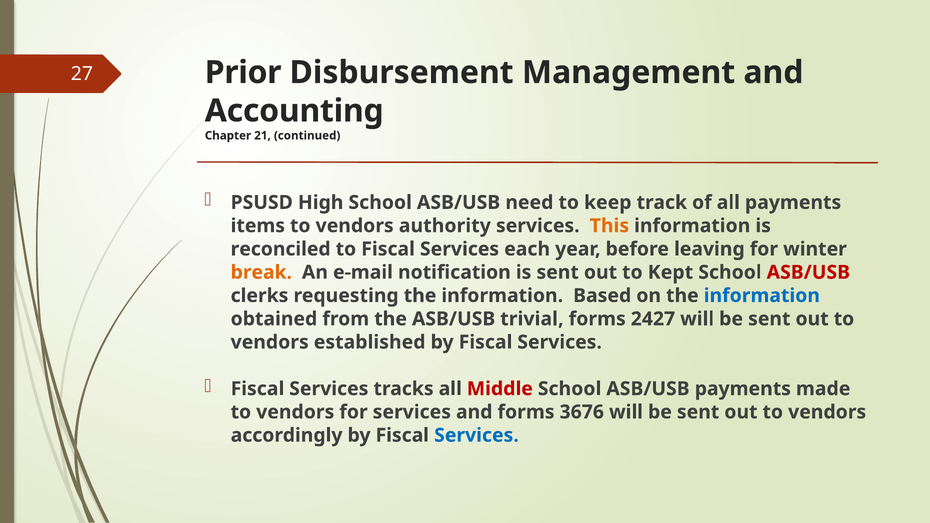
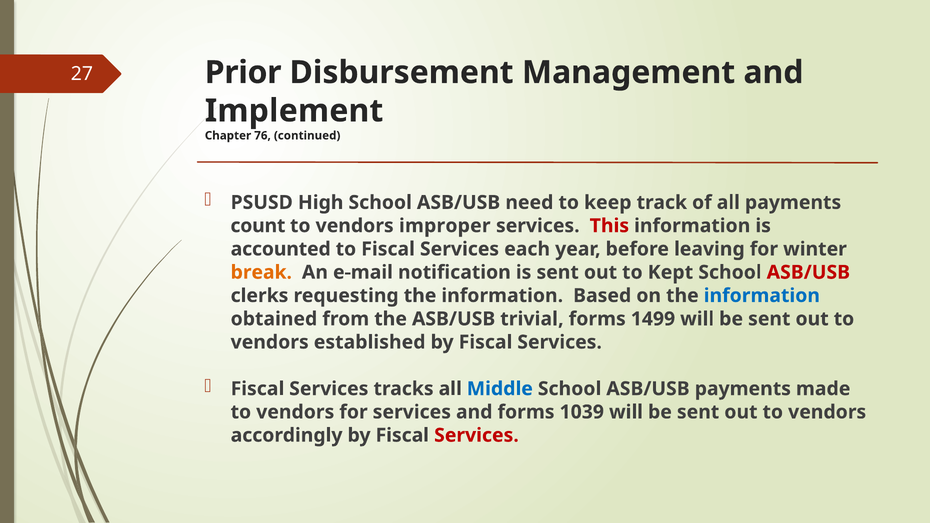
Accounting: Accounting -> Implement (294, 111)
21: 21 -> 76 (263, 136)
items: items -> count (258, 226)
authority: authority -> improper (445, 226)
This colour: orange -> red (609, 226)
reconciled: reconciled -> accounted (281, 249)
2427: 2427 -> 1499 (653, 319)
Middle colour: red -> blue (500, 389)
3676: 3676 -> 1039 (582, 412)
Services colour: blue -> red (476, 435)
